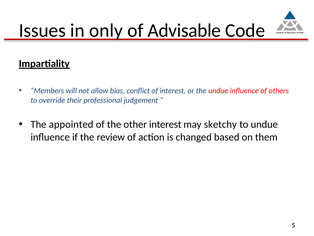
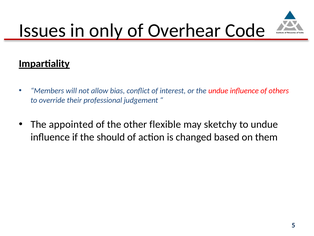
Advisable: Advisable -> Overhear (184, 30)
other interest: interest -> flexible (165, 124)
review: review -> should (111, 137)
